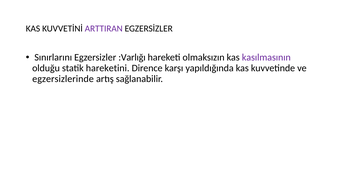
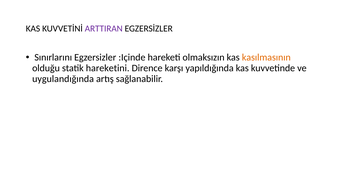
:Varlığı: :Varlığı -> :Içinde (132, 57)
kasılmasının colour: purple -> orange (266, 57)
egzersizlerinde: egzersizlerinde -> uygulandığında (63, 79)
